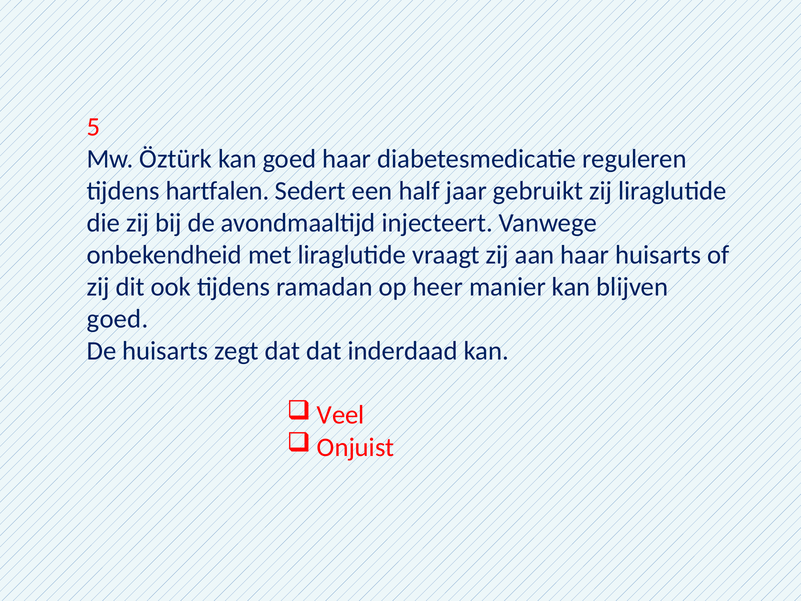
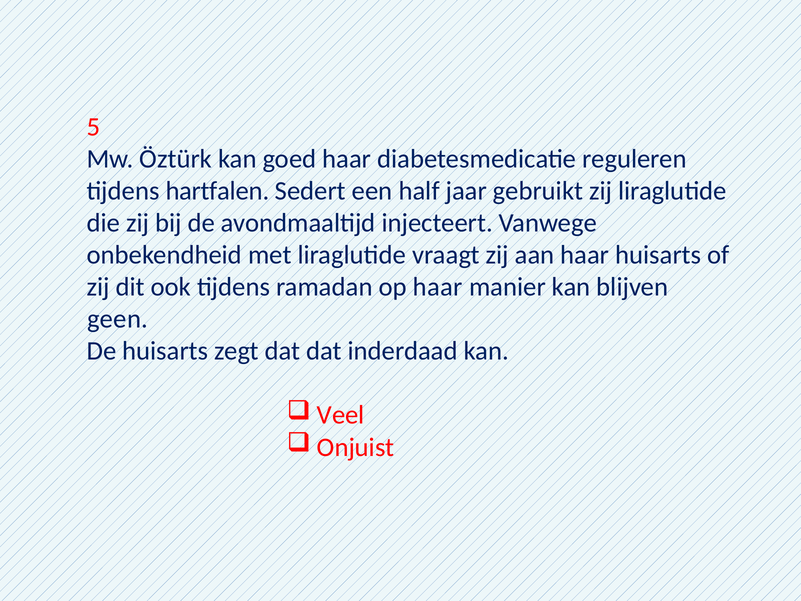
op heer: heer -> haar (438, 287)
goed: goed -> geen (118, 319)
